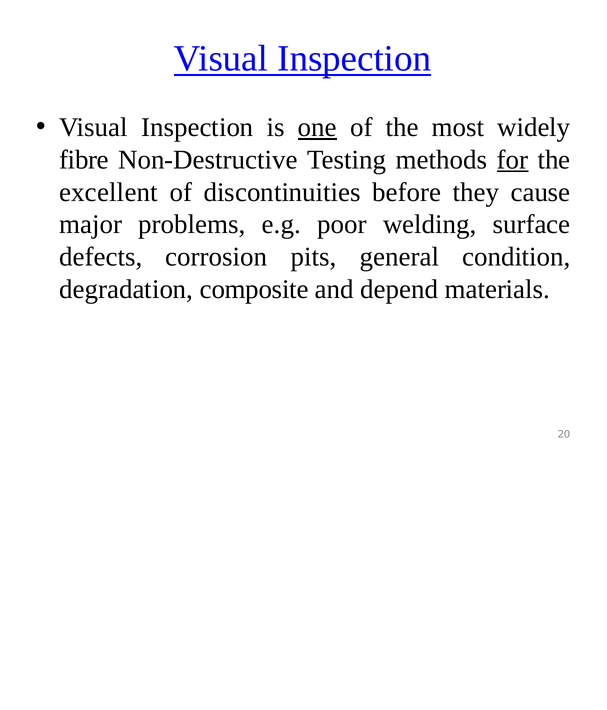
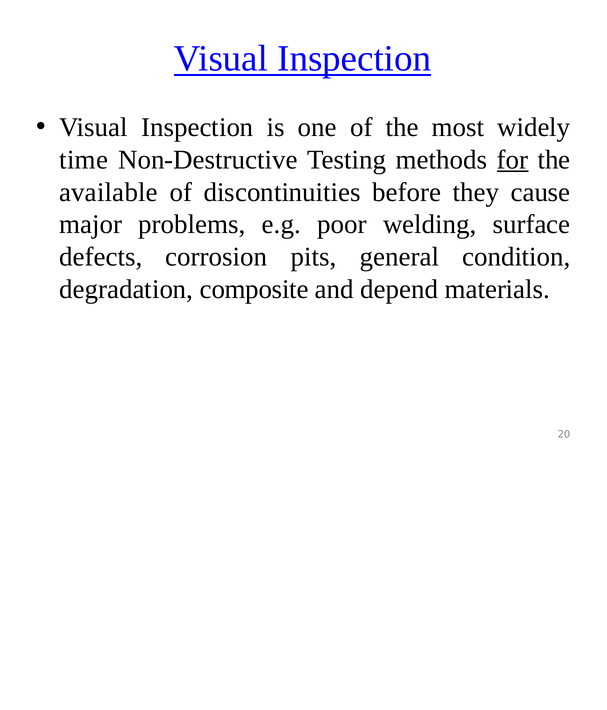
one underline: present -> none (317, 127)
fibre: fibre -> time (84, 160)
excellent: excellent -> available (109, 192)
